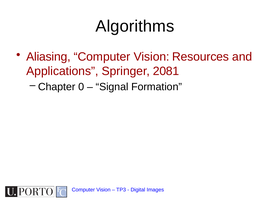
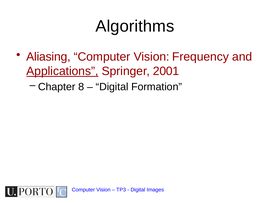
Resources: Resources -> Frequency (201, 57)
Applications underline: none -> present (62, 71)
2081: 2081 -> 2001 (166, 71)
0: 0 -> 8 (81, 87)
Signal: Signal -> Digital (112, 87)
